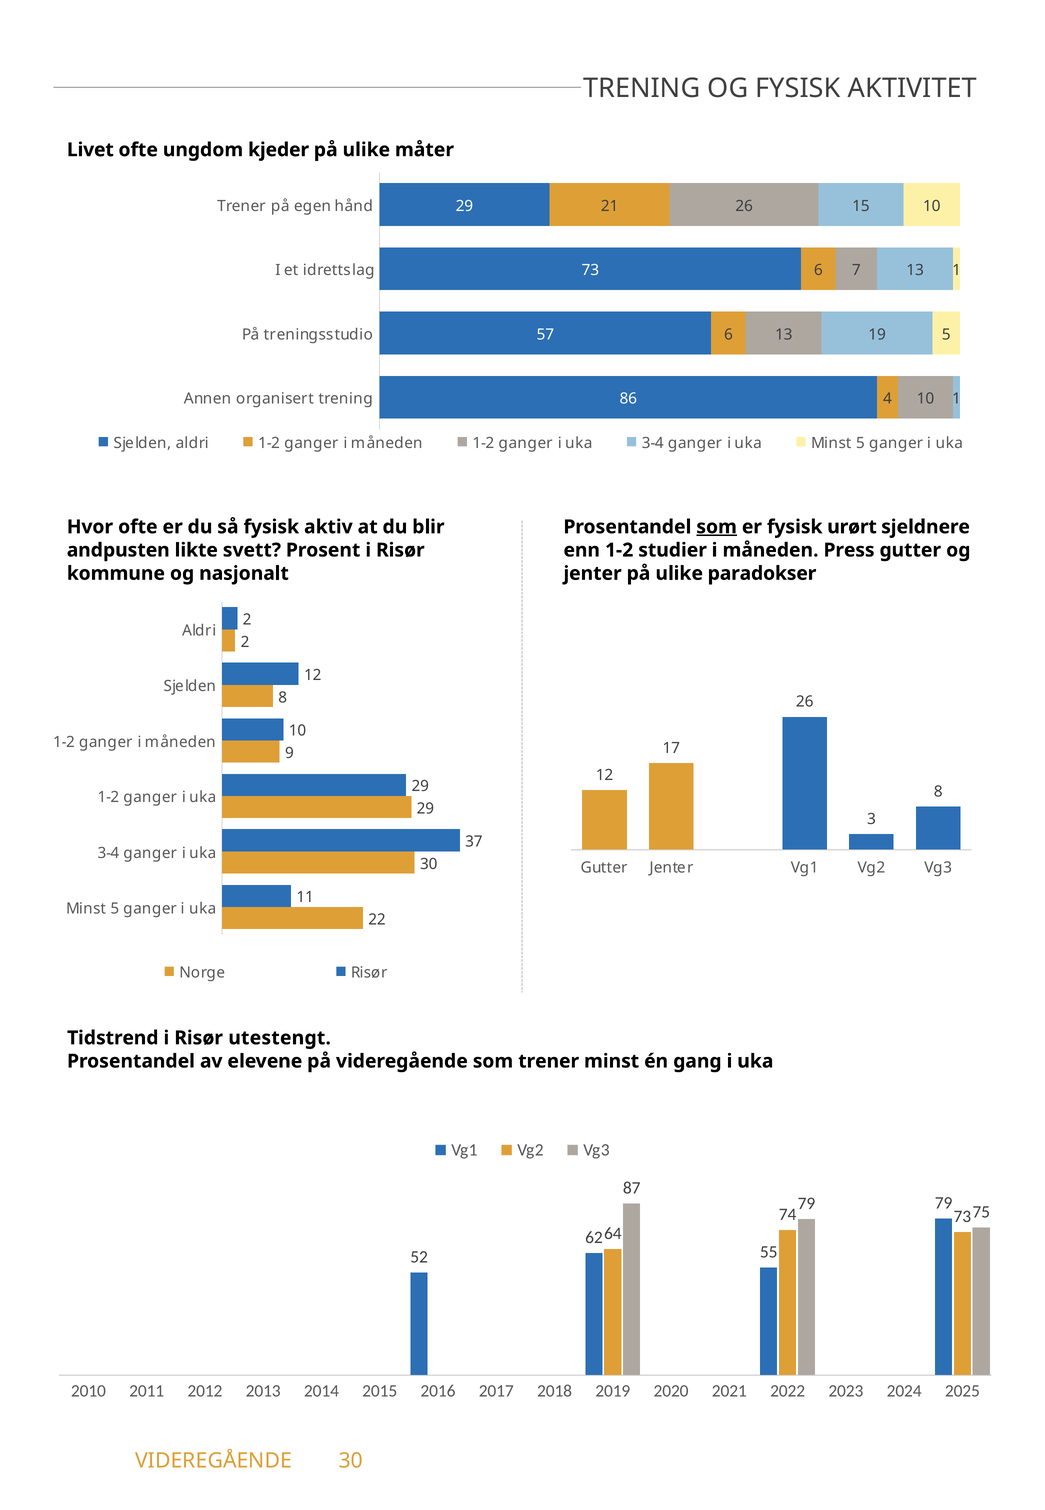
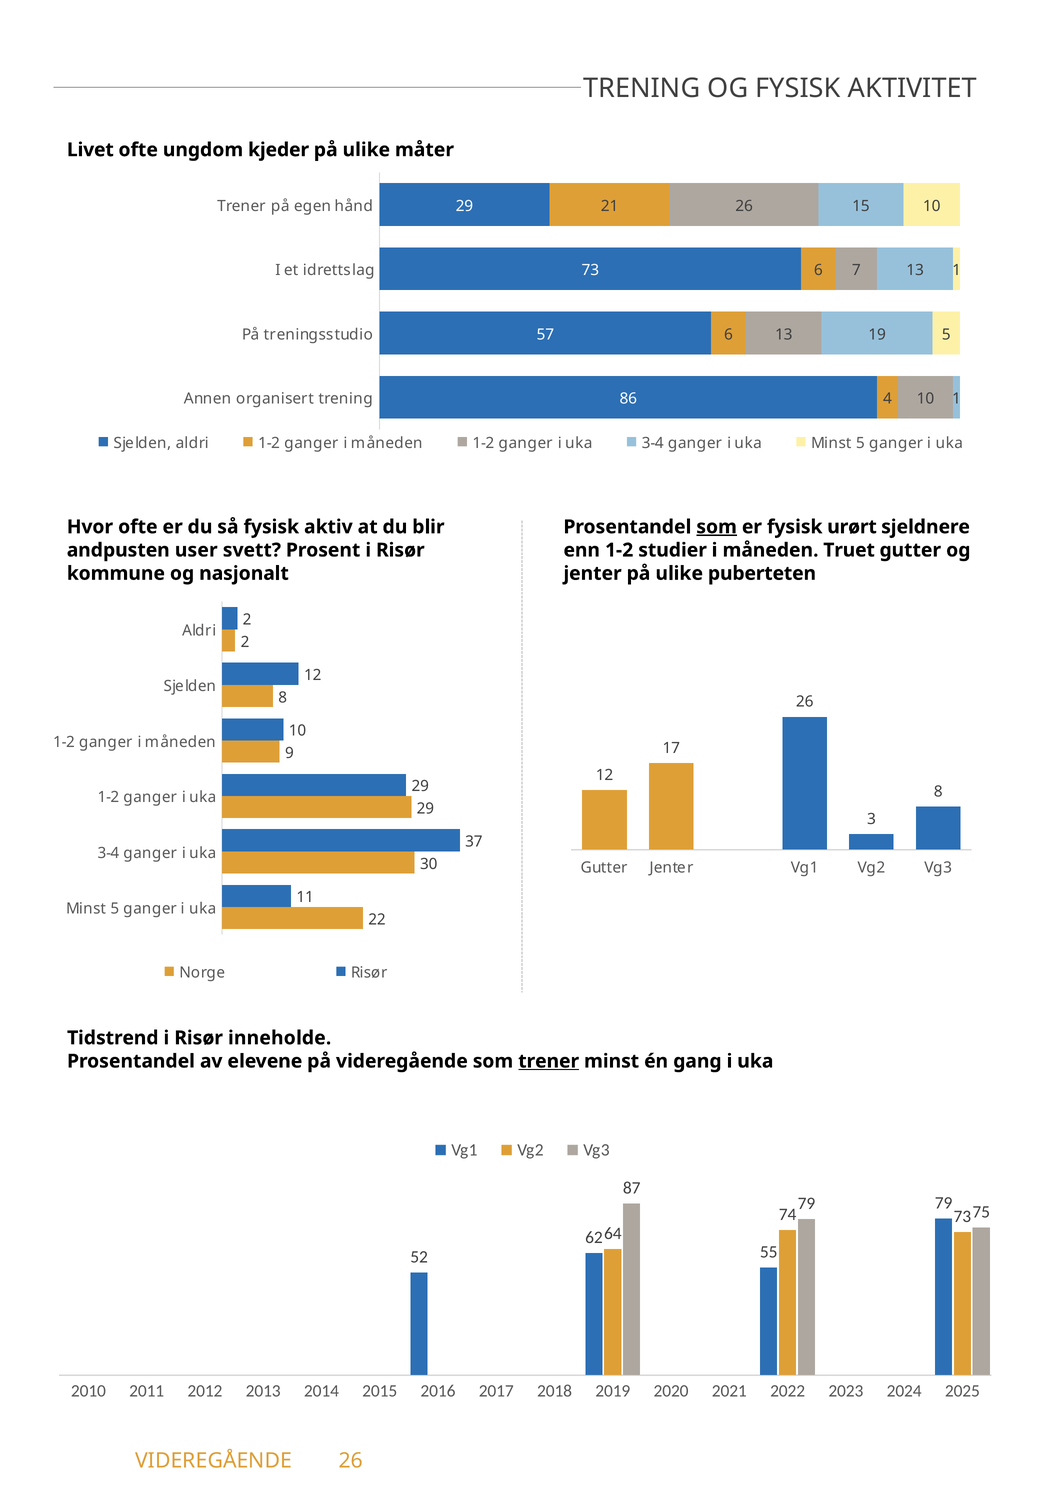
likte: likte -> user (196, 550)
Press: Press -> Truet (849, 550)
paradokser: paradokser -> puberteten (762, 573)
utestengt: utestengt -> inneholde (280, 1038)
trener underline: none -> present (549, 1061)
VIDEREGÅENDE 30: 30 -> 26 (351, 1460)
